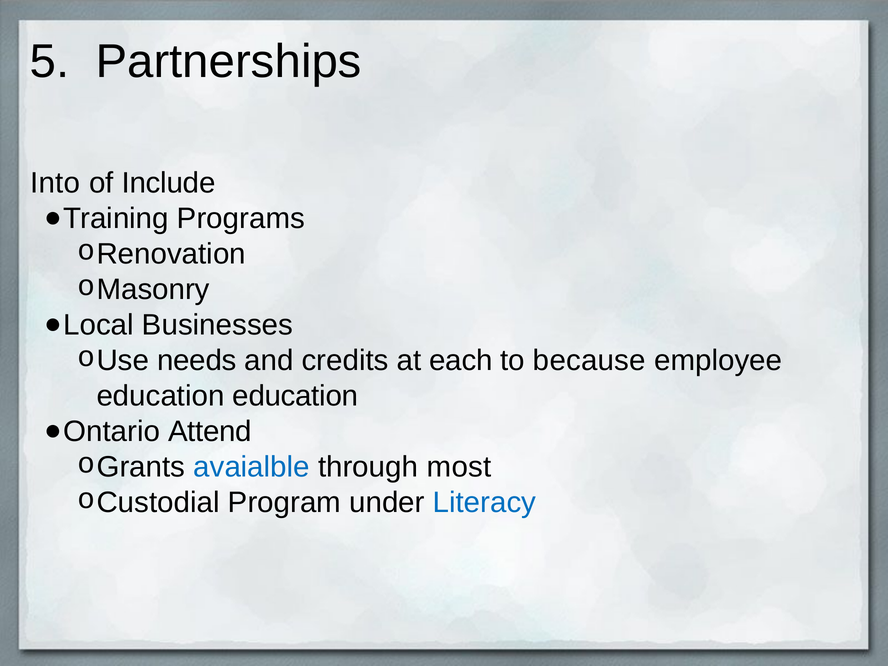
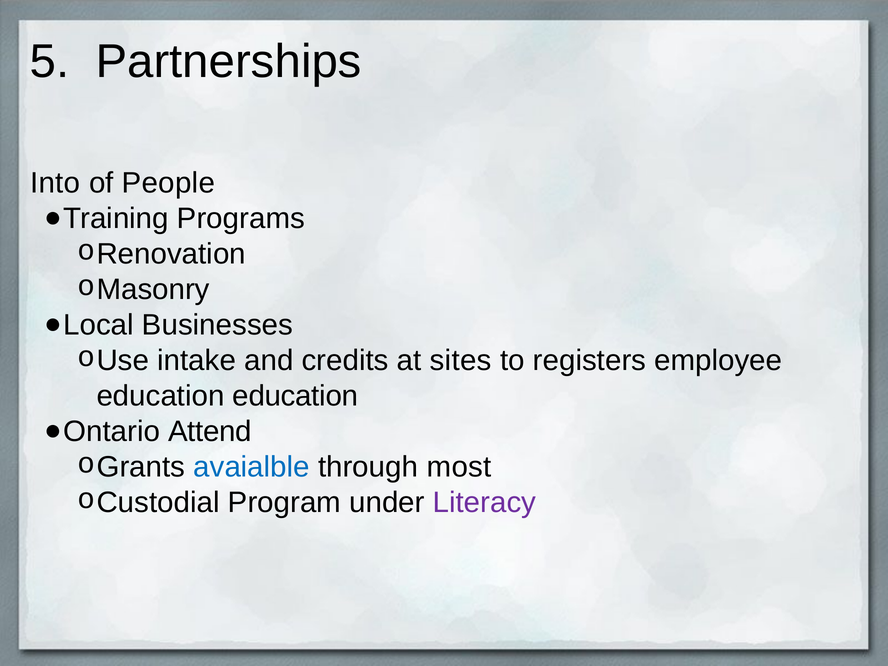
Include: Include -> People (168, 183)
needs: needs -> intake (197, 360)
each: each -> sites (461, 360)
because: because -> registers (590, 360)
Literacy colour: blue -> purple (484, 502)
